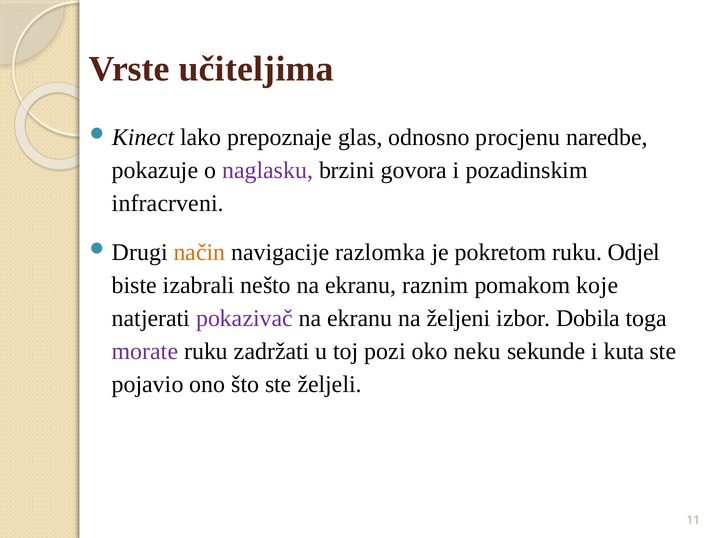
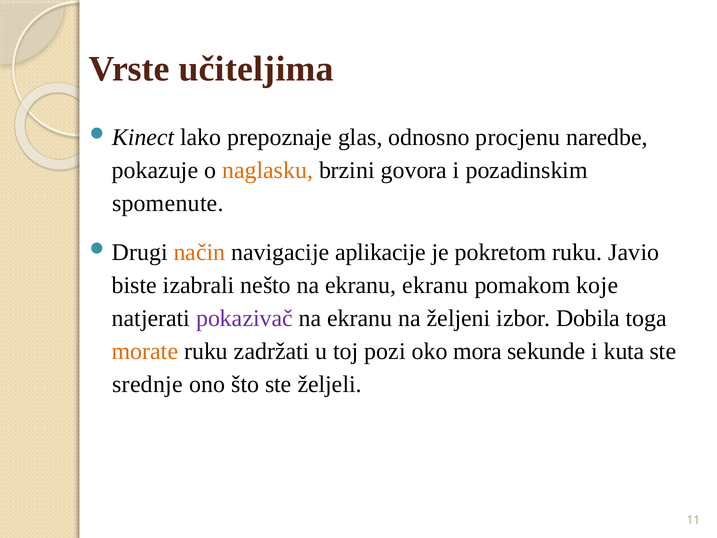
naglasku colour: purple -> orange (268, 170)
infracrveni: infracrveni -> spomenute (168, 203)
razlomka: razlomka -> aplikacije (381, 252)
Odjel: Odjel -> Javio (634, 252)
ekranu raznim: raznim -> ekranu (435, 285)
morate colour: purple -> orange (145, 351)
neku: neku -> mora (477, 351)
pojavio: pojavio -> srednje (148, 384)
